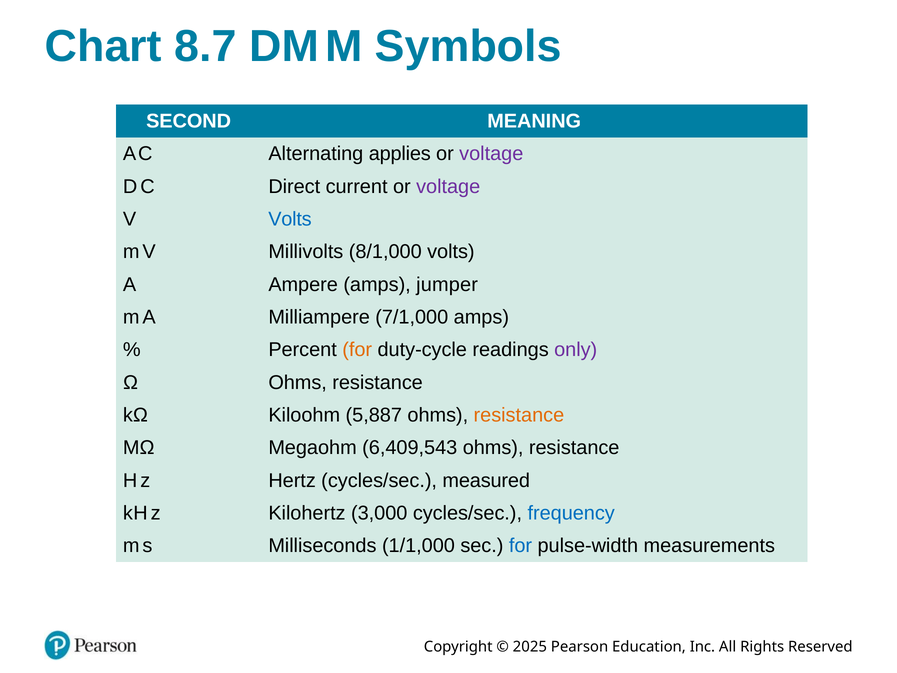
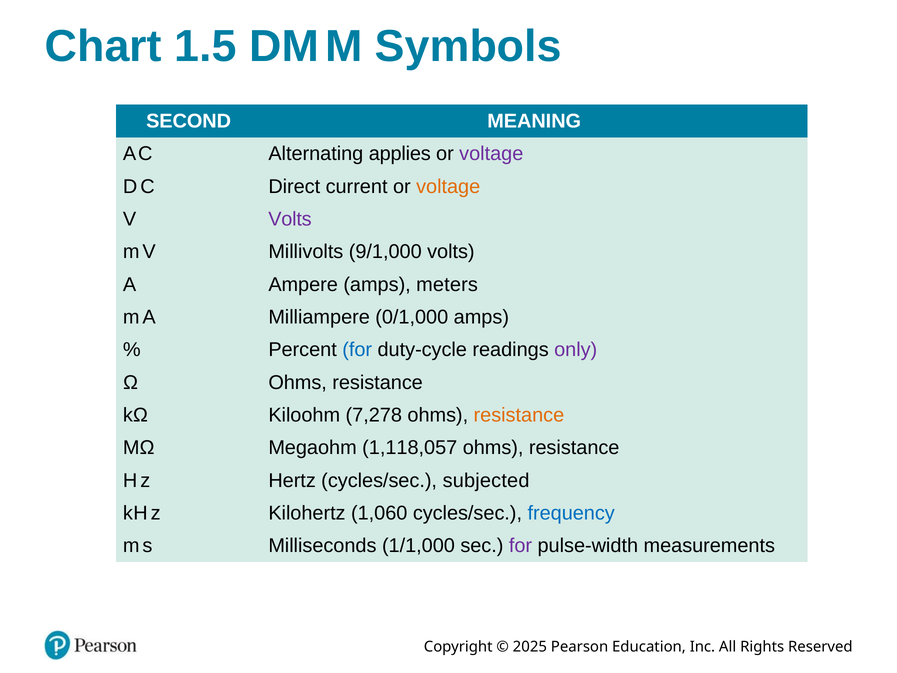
8.7: 8.7 -> 1.5 (205, 46)
voltage colour: purple -> orange (448, 186)
Volts colour: blue -> purple (290, 219)
8/1,000: 8/1,000 -> 9/1,000 (385, 252)
jumper: jumper -> meters (447, 284)
7/1,000: 7/1,000 -> 0/1,000 (412, 317)
for colour: orange -> blue (357, 350)
5,887: 5,887 -> 7,278 (374, 415)
6,409,543: 6,409,543 -> 1,118,057 (410, 448)
measured: measured -> subjected (486, 480)
3,000: 3,000 -> 1,060 (379, 513)
for colour: blue -> purple (520, 546)
